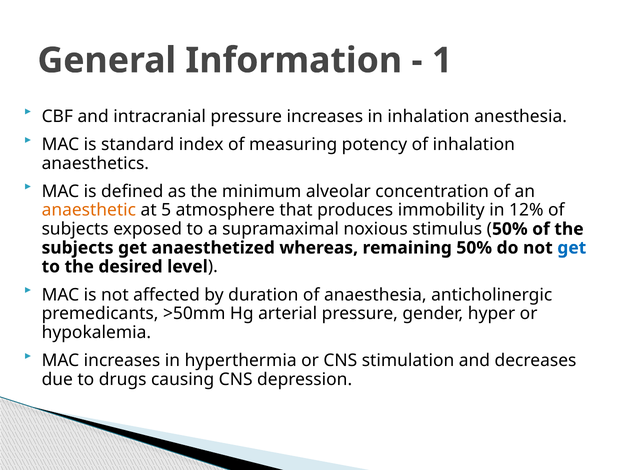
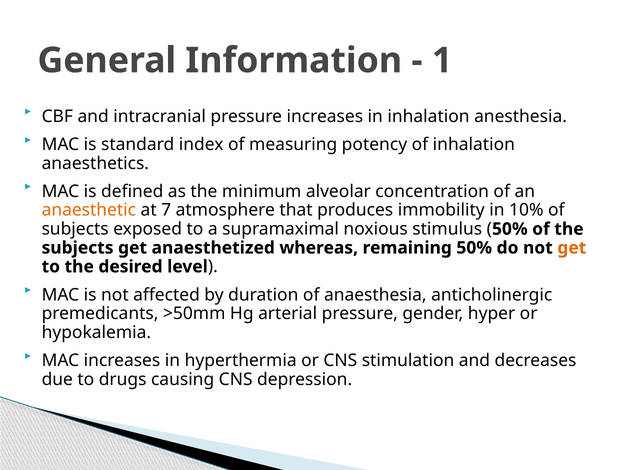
5: 5 -> 7 (166, 210)
12%: 12% -> 10% (526, 210)
get colour: blue -> orange (572, 248)
